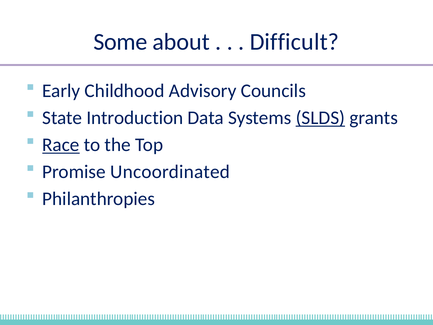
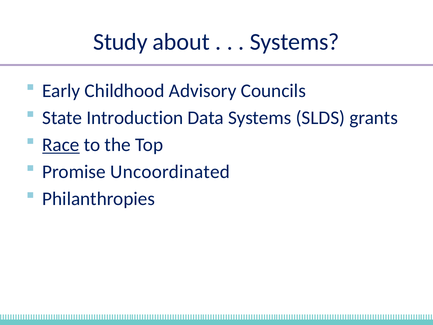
Some: Some -> Study (120, 42)
Difficult: Difficult -> Systems (295, 42)
SLDS underline: present -> none (320, 118)
